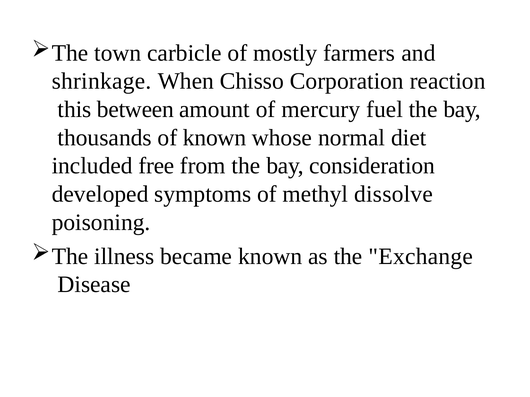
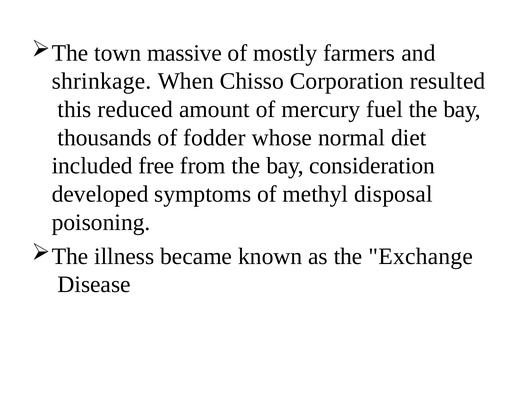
carbicle: carbicle -> massive (185, 53)
reaction: reaction -> resulted (448, 81)
between: between -> reduced (135, 110)
of known: known -> fodder (214, 138)
dissolve: dissolve -> disposal (394, 194)
